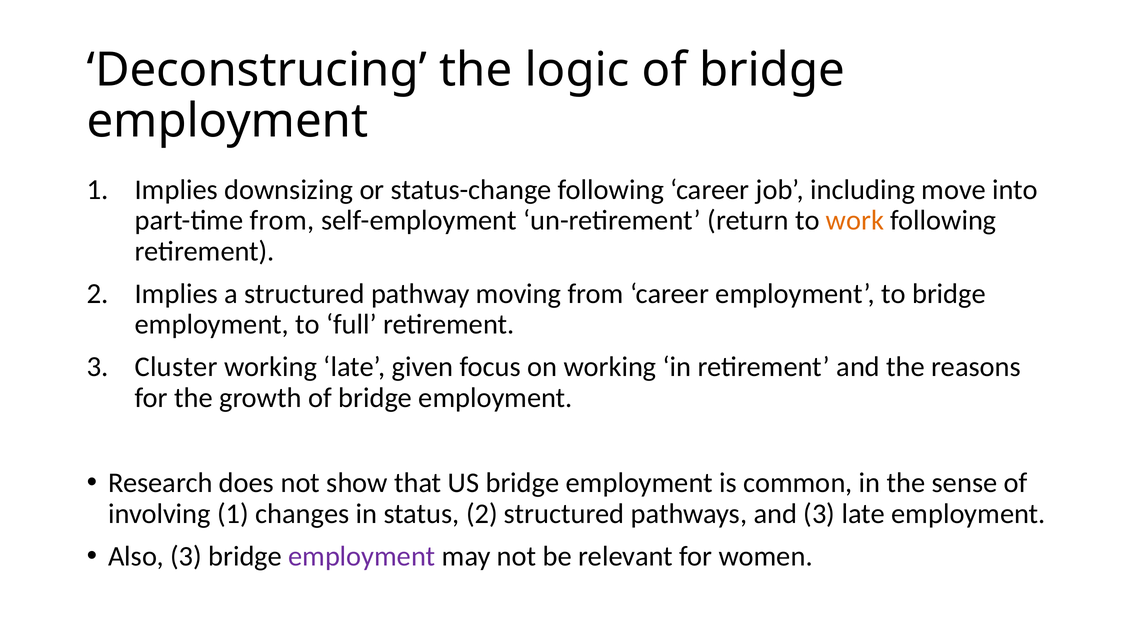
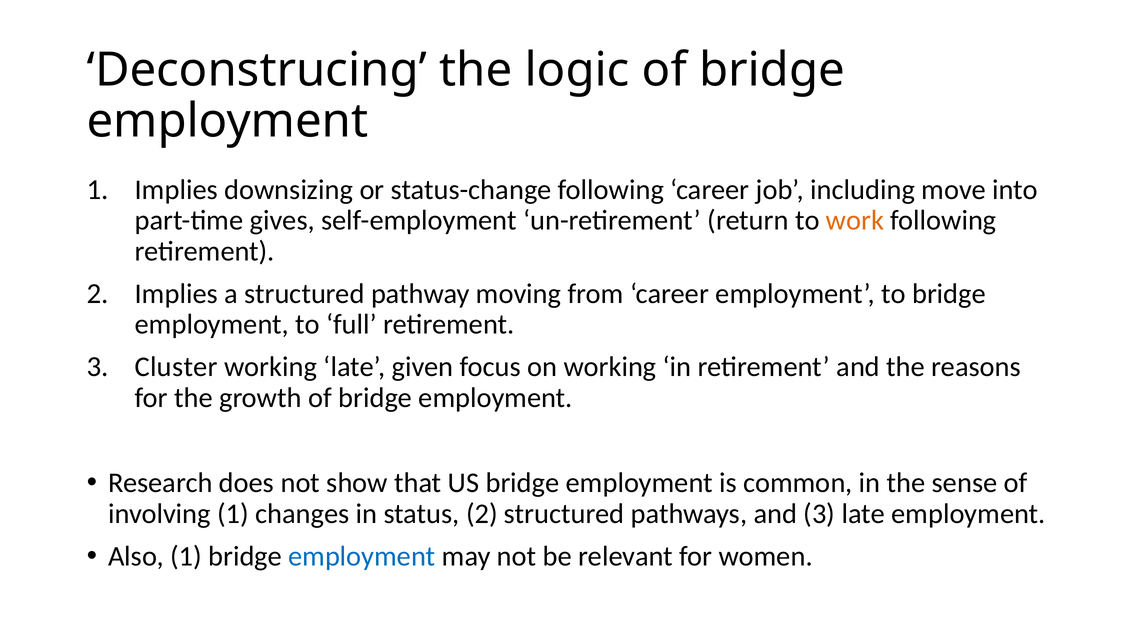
part-time from: from -> gives (282, 221)
Also 3: 3 -> 1 (186, 556)
employment colour: purple -> blue (362, 556)
